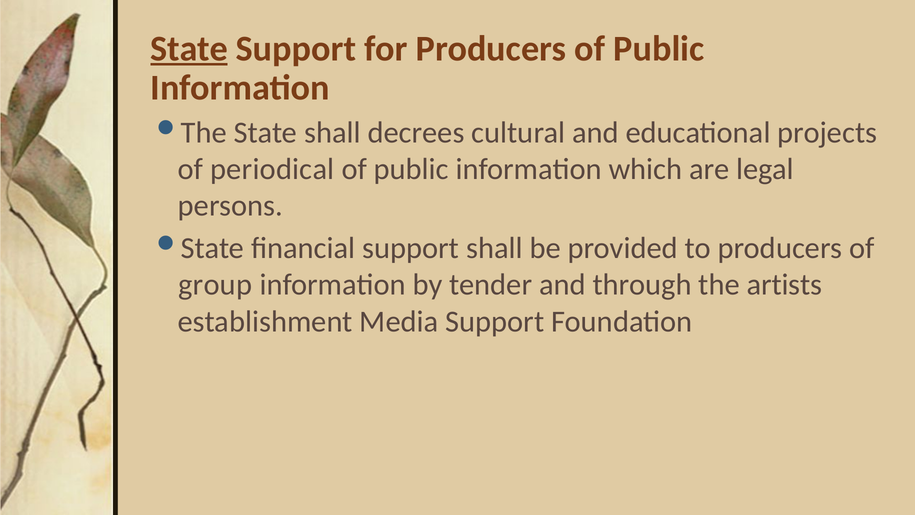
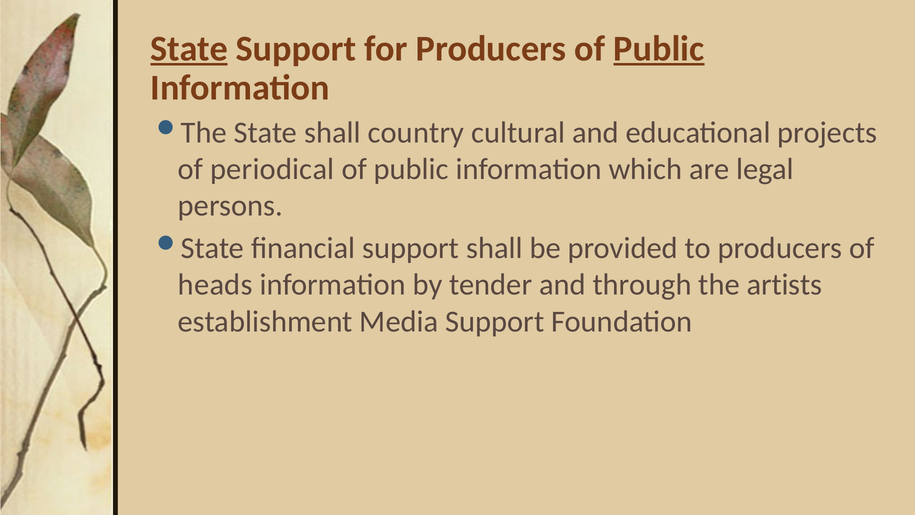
Public underline: none -> present (659, 49)
decrees: decrees -> country (416, 132)
group: group -> heads (215, 285)
